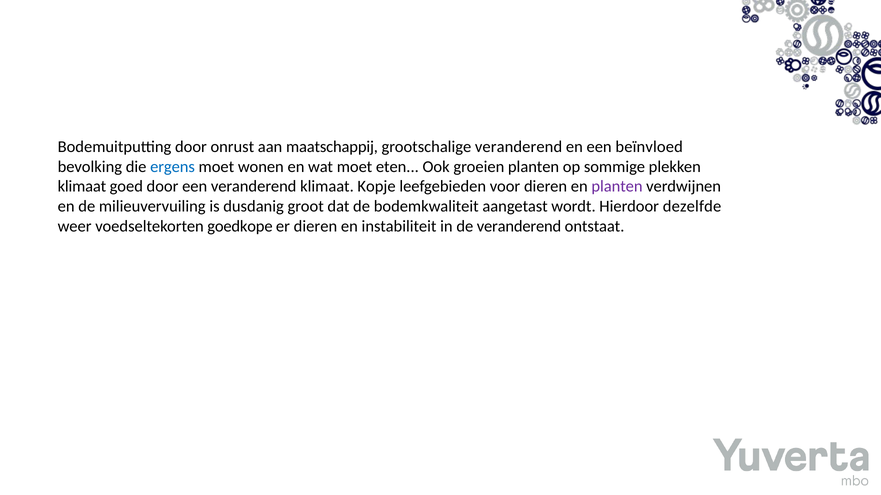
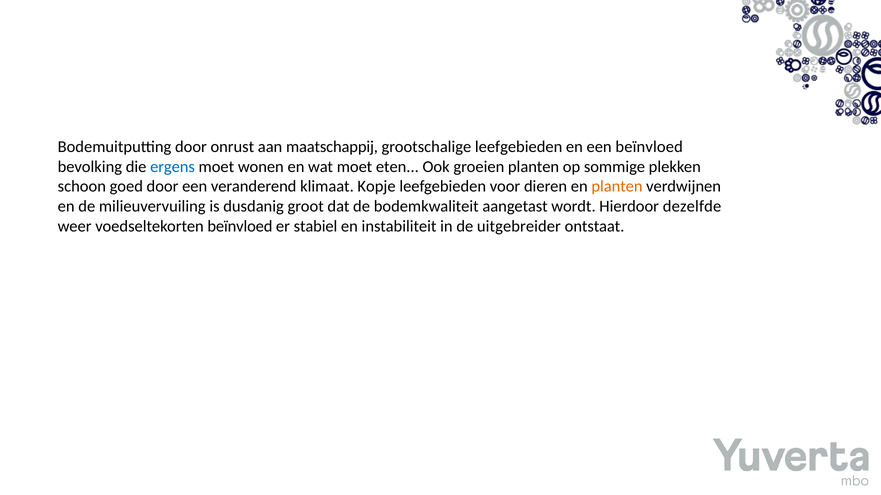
grootschalige veranderend: veranderend -> leefgebieden (519, 147)
klimaat: klimaat -> schoon (82, 187)
planten colour: purple -> orange (617, 187)
voedseltekorten goedkope: goedkope -> beïnvloed (240, 226)
er dieren: dieren -> stabiel (316, 226)
de veranderend: veranderend -> uitgebreider (519, 226)
